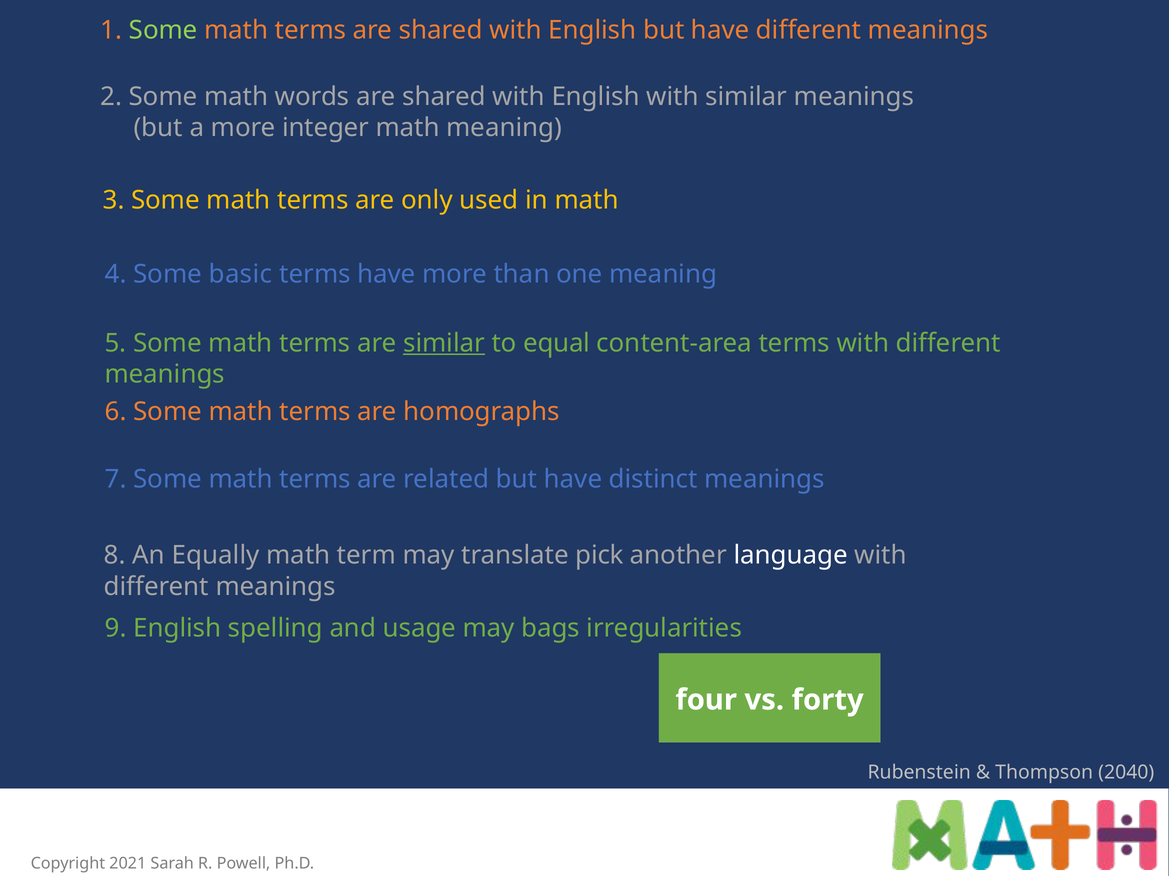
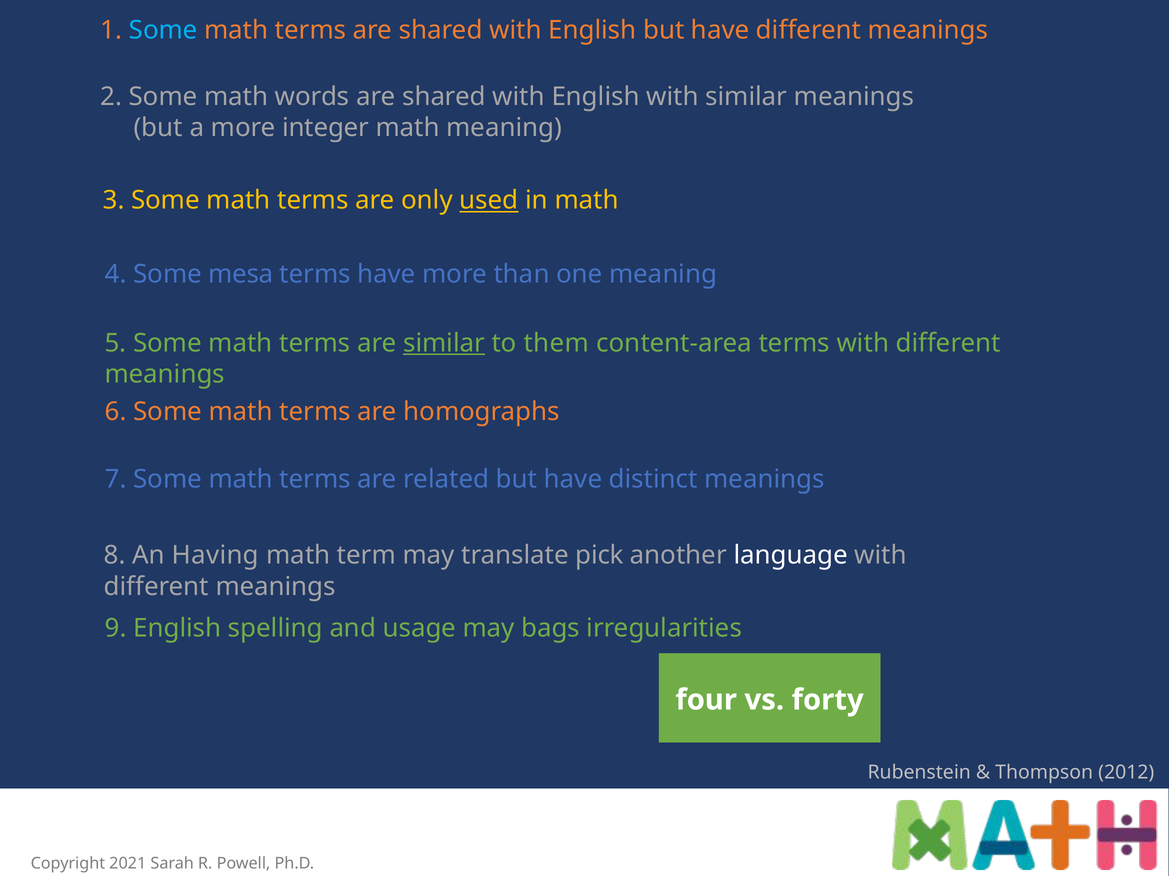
Some colour: light green -> light blue (163, 30)
used underline: none -> present (489, 201)
basic: basic -> mesa (241, 275)
equal: equal -> them (556, 343)
Equally: Equally -> Having (215, 556)
2040: 2040 -> 2012 (1126, 773)
